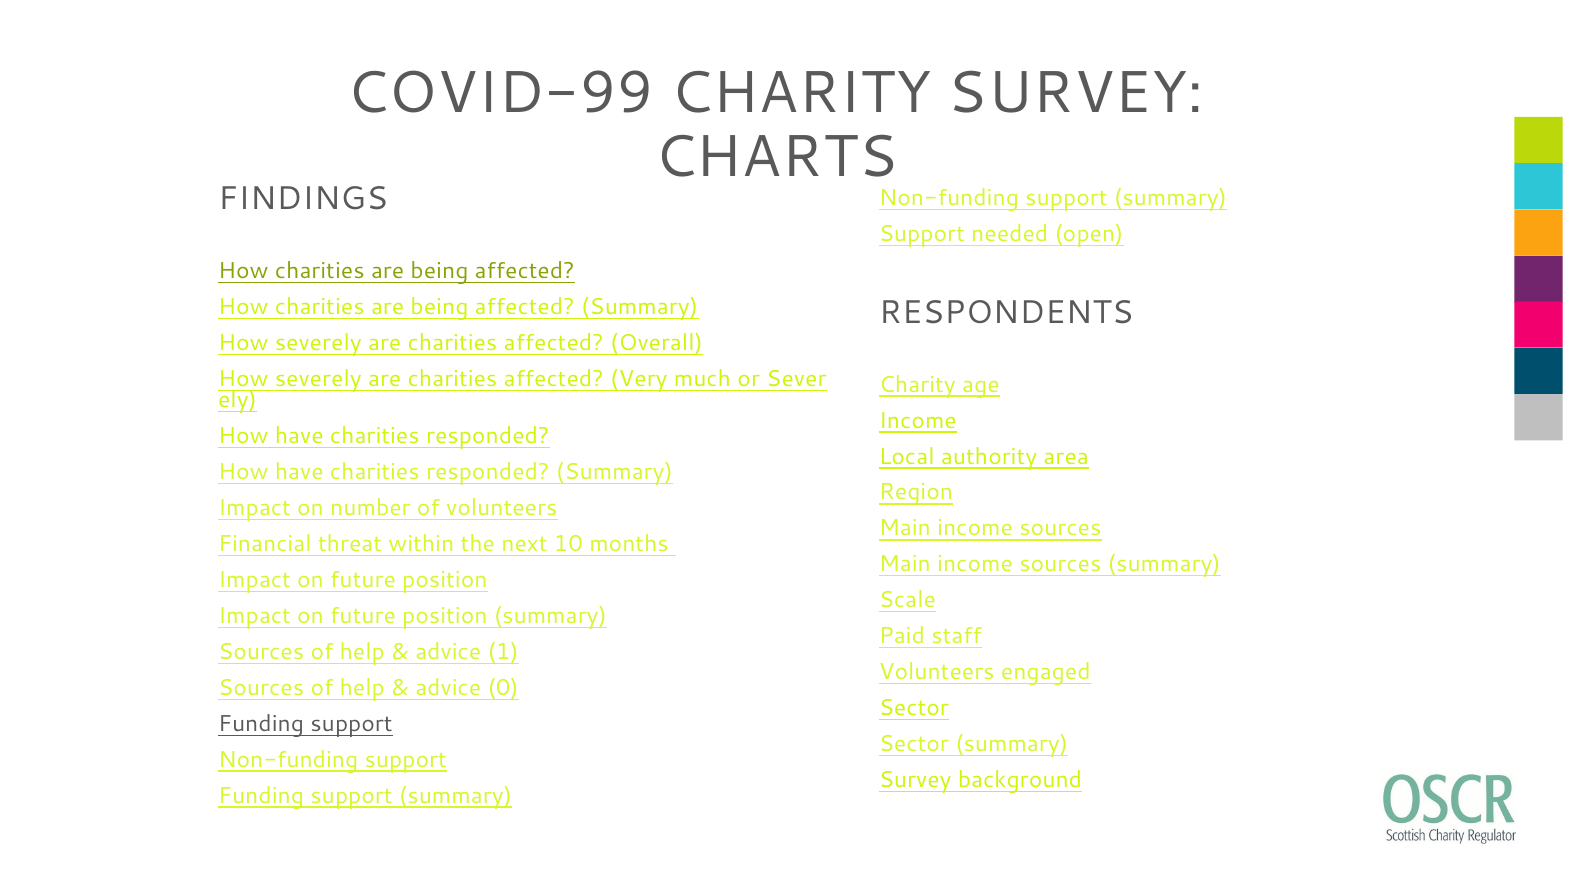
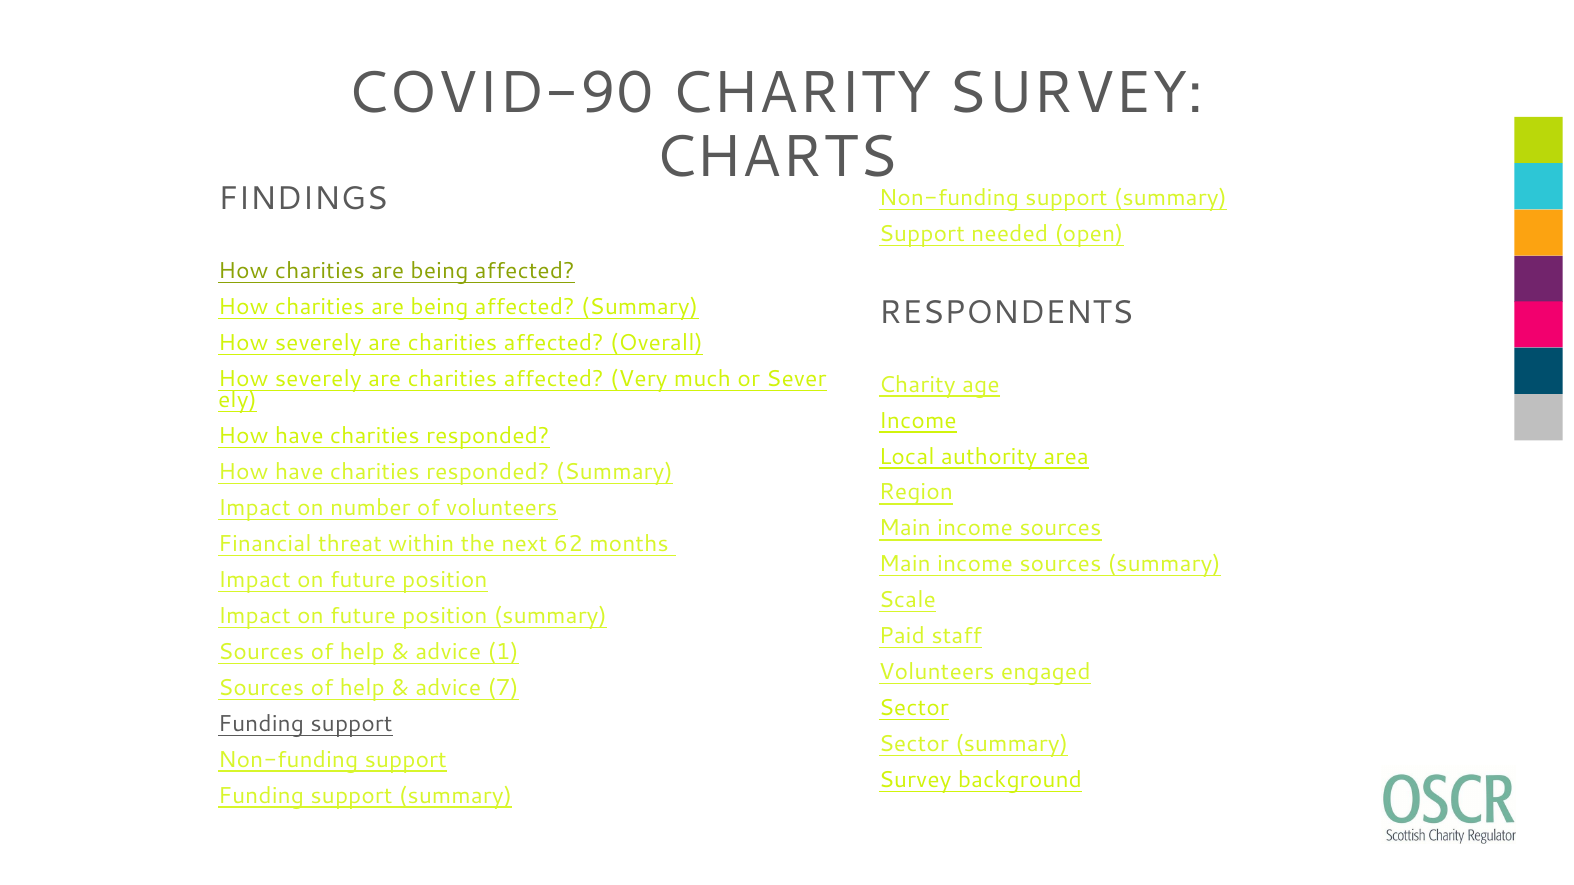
COVID-99: COVID-99 -> COVID-90 (501, 93)
10: 10 -> 62 (568, 544)
0: 0 -> 7 (503, 688)
